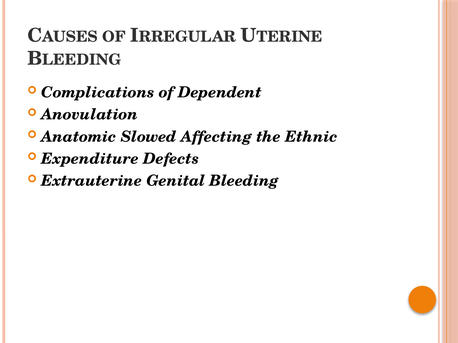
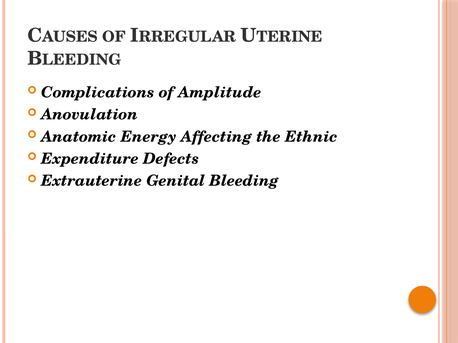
Dependent: Dependent -> Amplitude (220, 93)
Slowed: Slowed -> Energy (148, 137)
